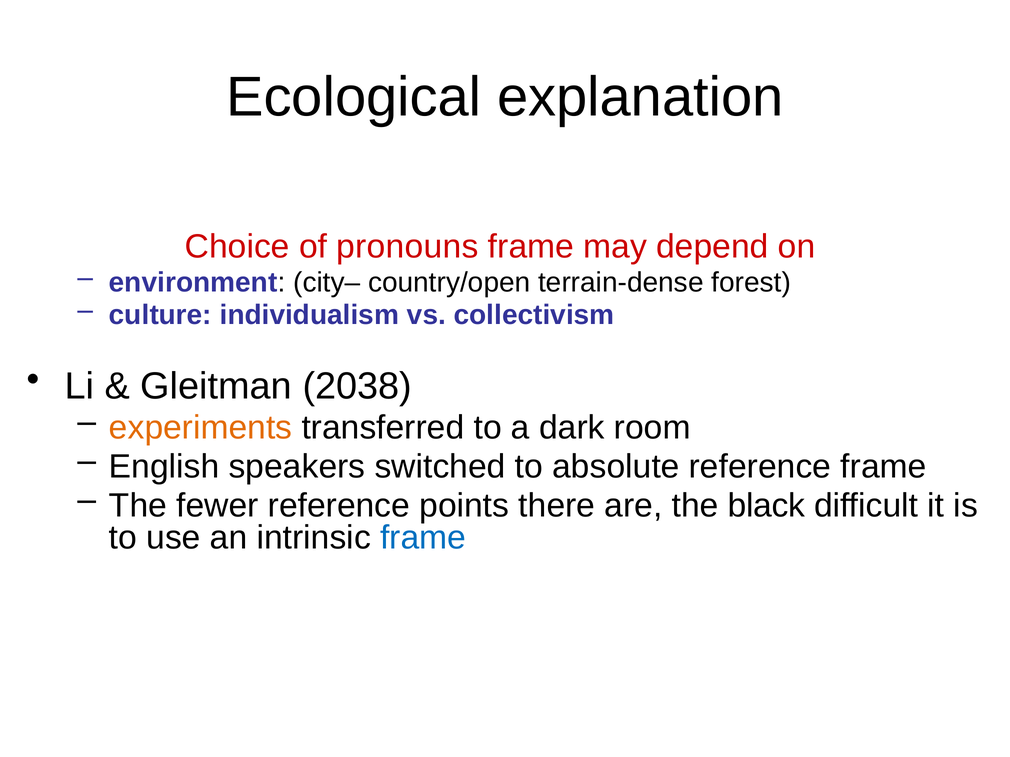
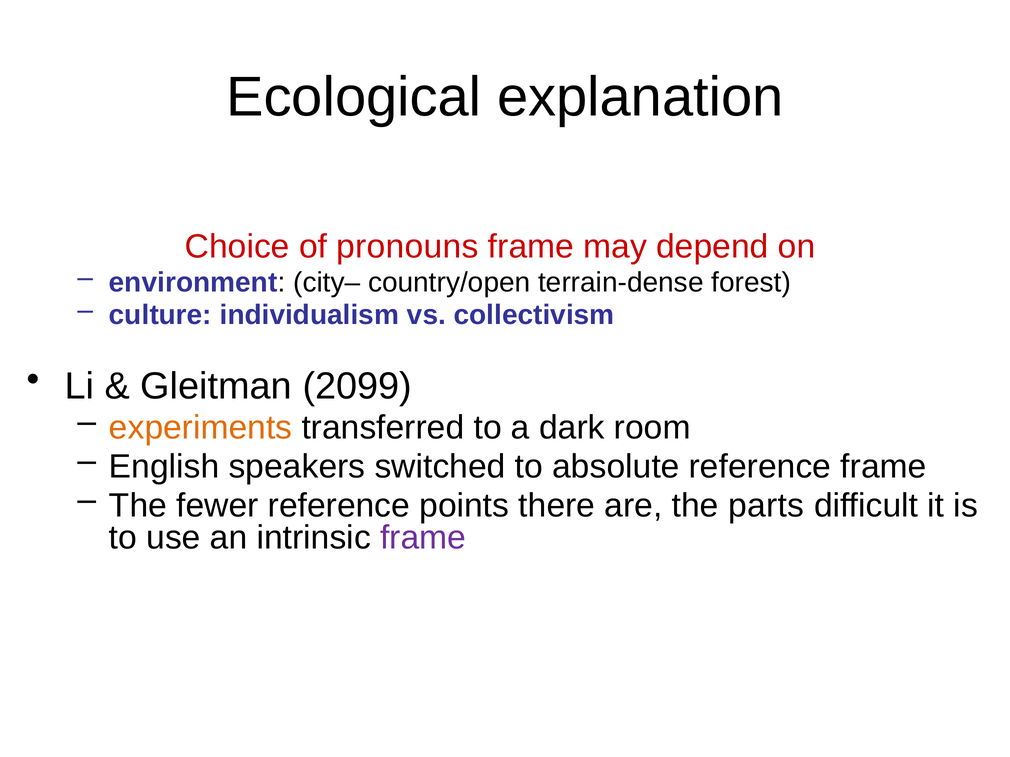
2038: 2038 -> 2099 (357, 386)
black: black -> parts (766, 506)
frame colour: blue -> purple (423, 538)
